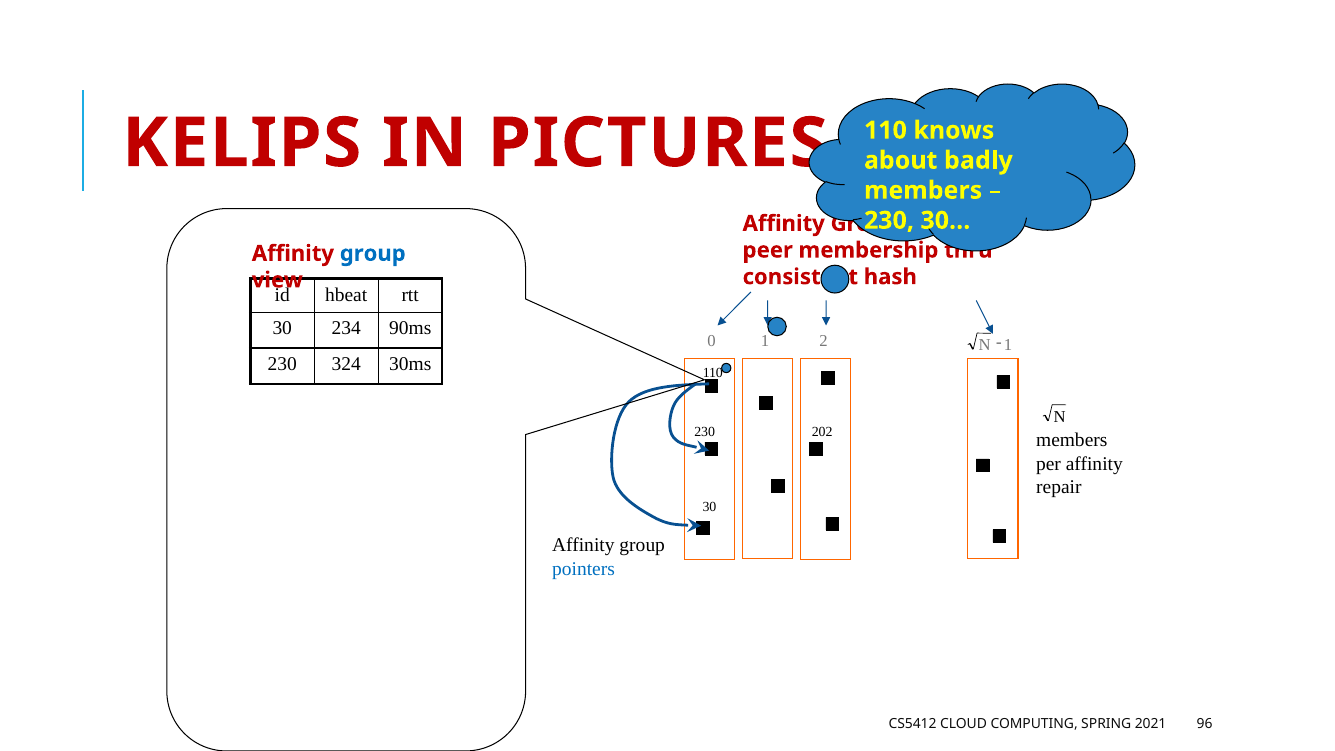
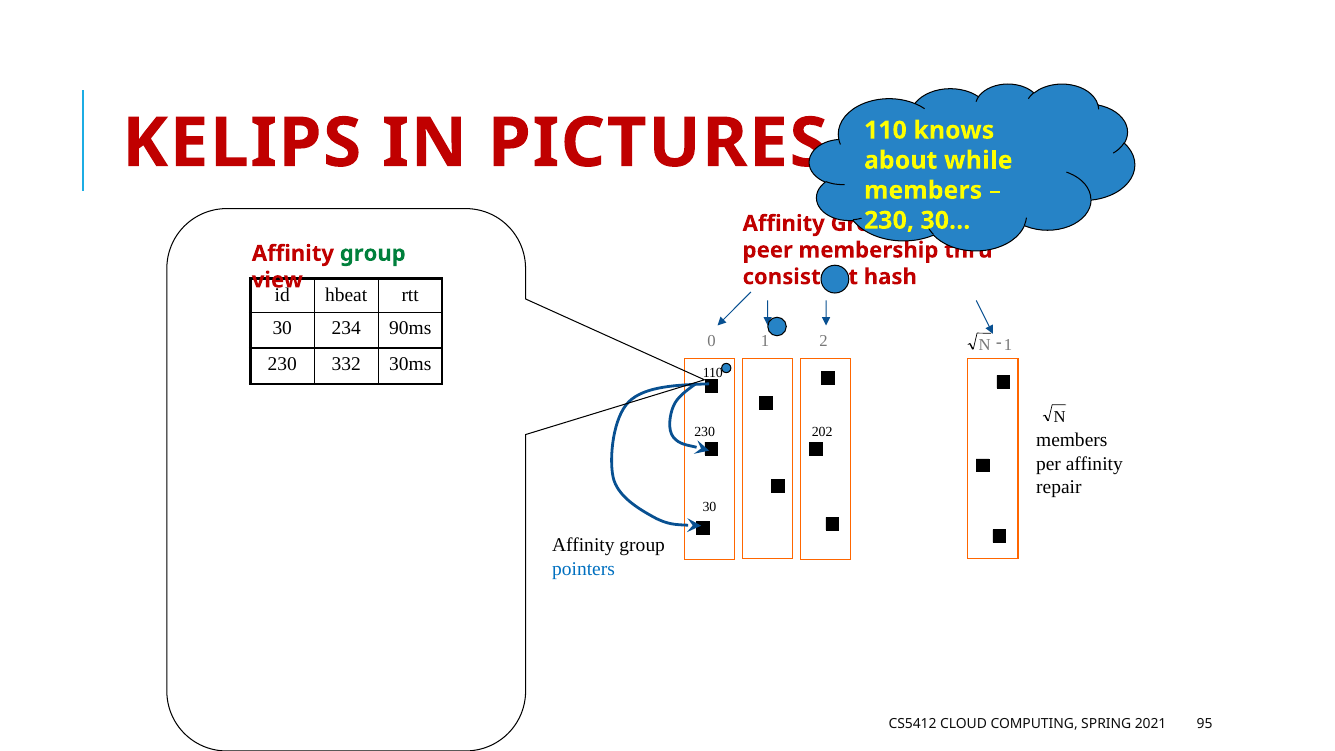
badly: badly -> while (978, 160)
group colour: blue -> green (373, 253)
324: 324 -> 332 (346, 364)
96: 96 -> 95 (1205, 723)
